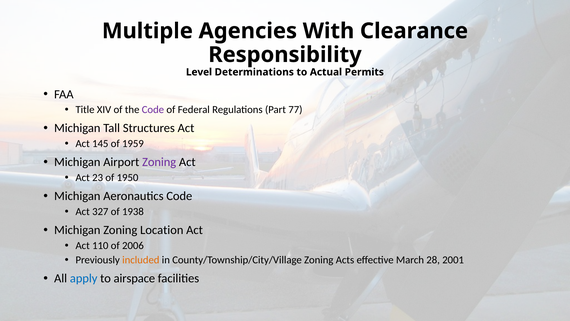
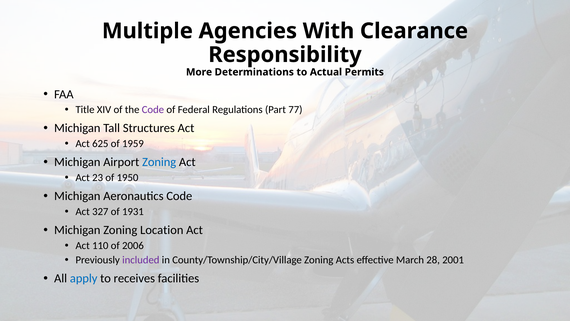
Level: Level -> More (199, 72)
145: 145 -> 625 (100, 144)
Zoning colour: purple -> blue (159, 162)
1938: 1938 -> 1931 (133, 211)
included colour: orange -> purple (141, 260)
airspace: airspace -> receives (134, 278)
